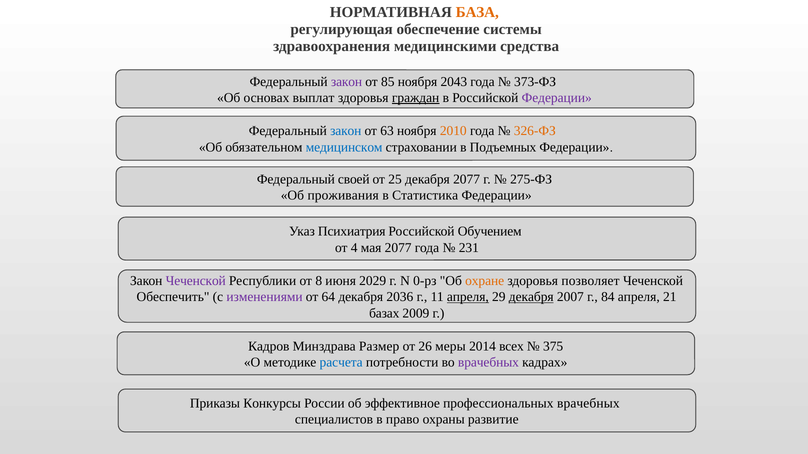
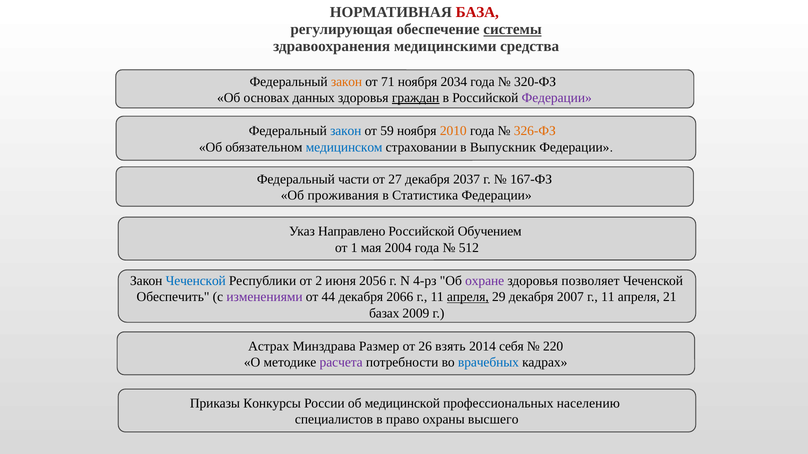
БАЗА colour: orange -> red (477, 13)
системы underline: none -> present (513, 29)
закон colour: purple -> orange (347, 82)
85: 85 -> 71 (388, 82)
2043: 2043 -> 2034 (454, 82)
373-ФЗ: 373-ФЗ -> 320-ФЗ (535, 82)
выплат: выплат -> данных (314, 98)
63: 63 -> 59 (387, 131)
Подъемных: Подъемных -> Выпускник (503, 147)
своей: своей -> части (354, 180)
25: 25 -> 27 (395, 180)
декабря 2077: 2077 -> 2037 (467, 180)
275-ФЗ: 275-ФЗ -> 167-ФЗ (531, 180)
Психиатрия: Психиатрия -> Направлено (352, 232)
4: 4 -> 1 (354, 248)
мая 2077: 2077 -> 2004 (398, 248)
231: 231 -> 512 (469, 248)
Чеченской colour: purple -> blue (196, 281)
8: 8 -> 2 (319, 281)
2029: 2029 -> 2056 (373, 281)
0-рз: 0-рз -> 4-рз (425, 281)
охране colour: orange -> purple (485, 281)
64: 64 -> 44 (328, 297)
2036: 2036 -> 2066 (400, 297)
декабря underline: present -> none (531, 297)
2007 г 84: 84 -> 11 (608, 297)
Кадров: Кадров -> Астрах (269, 347)
меры: меры -> взять (450, 347)
всех: всех -> себя (511, 347)
375: 375 -> 220 (553, 347)
расчета colour: blue -> purple (341, 363)
врачебных colour: purple -> blue (488, 363)
эффективное: эффективное -> медицинской (402, 404)
профессиональных врачебных: врачебных -> населению (588, 404)
развитие: развитие -> высшего (493, 420)
